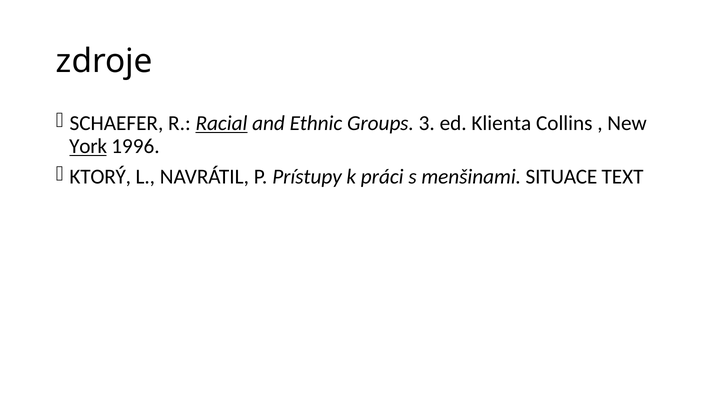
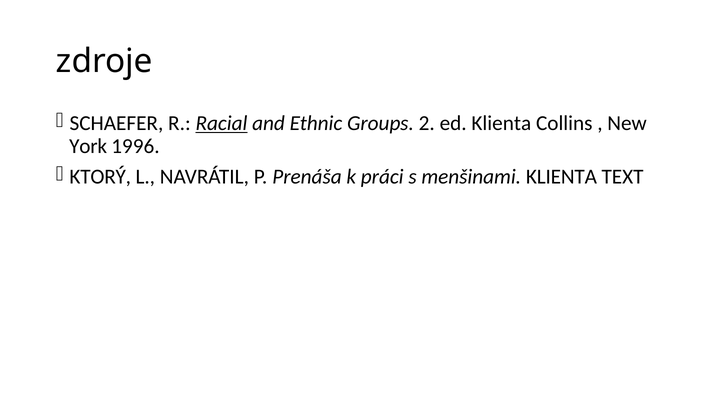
3: 3 -> 2 (427, 123)
York underline: present -> none (88, 146)
Prístupy: Prístupy -> Prenáša (307, 177)
menšinami SITUACE: SITUACE -> KLIENTA (561, 177)
